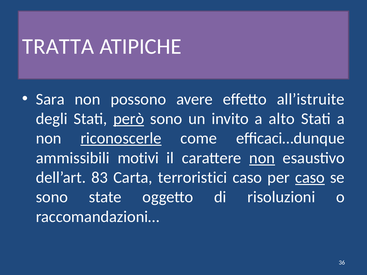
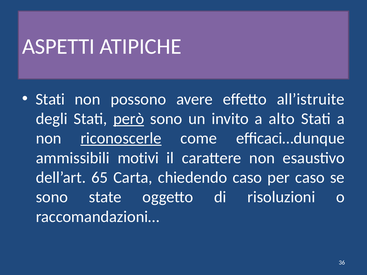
TRATTA: TRATTA -> ASPETTI (58, 47)
Sara: Sara -> Stati (50, 99)
non underline: present -> none (262, 158)
83: 83 -> 65 (100, 178)
terroristici: terroristici -> chiedendo (193, 178)
caso underline: present -> none (310, 178)
